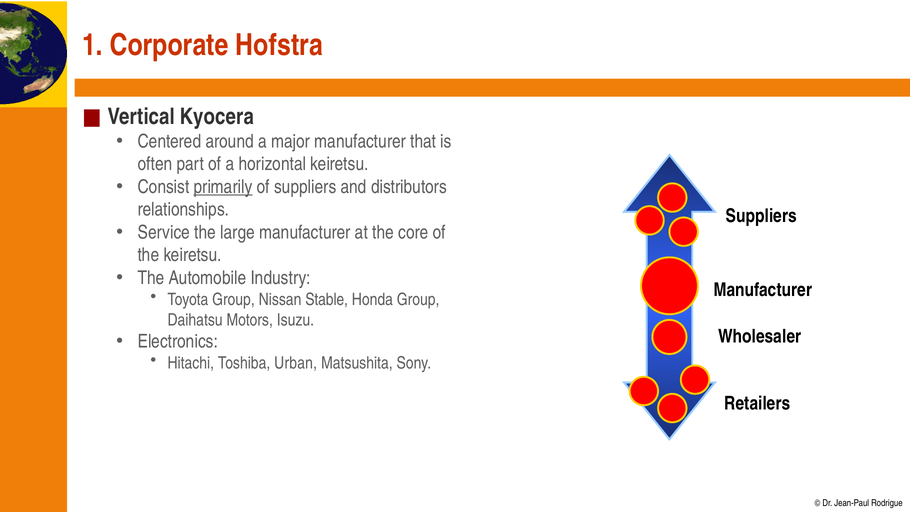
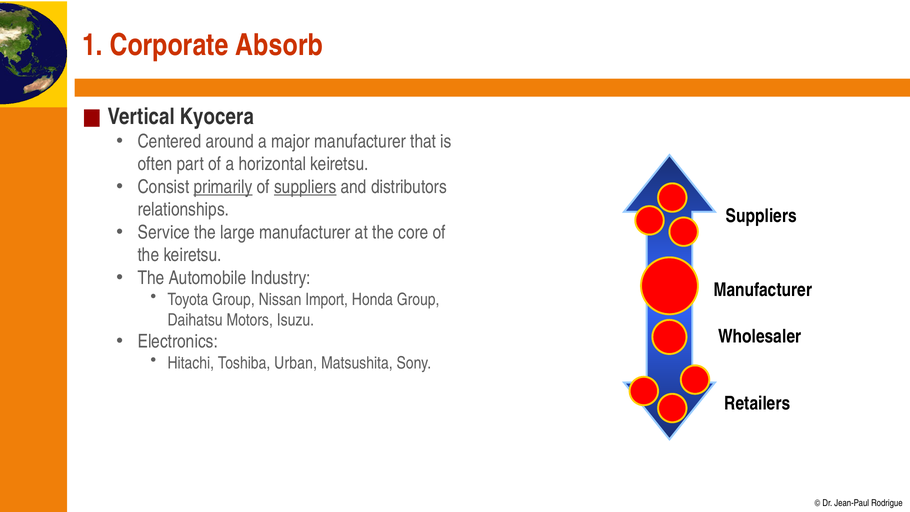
Hofstra: Hofstra -> Absorb (279, 45)
suppliers underline: none -> present (305, 187)
Stable: Stable -> Import (327, 299)
